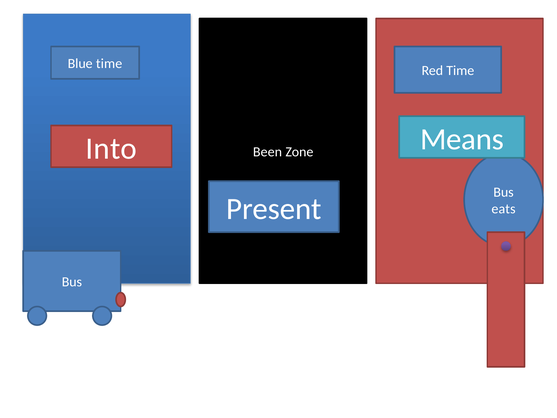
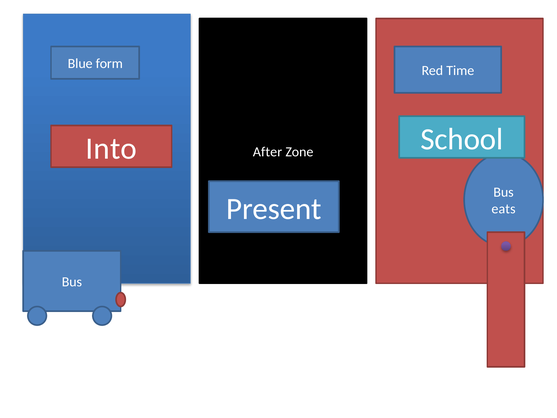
Blue time: time -> form (109, 64)
Means: Means -> School (462, 139)
Been: Been -> After (267, 152)
